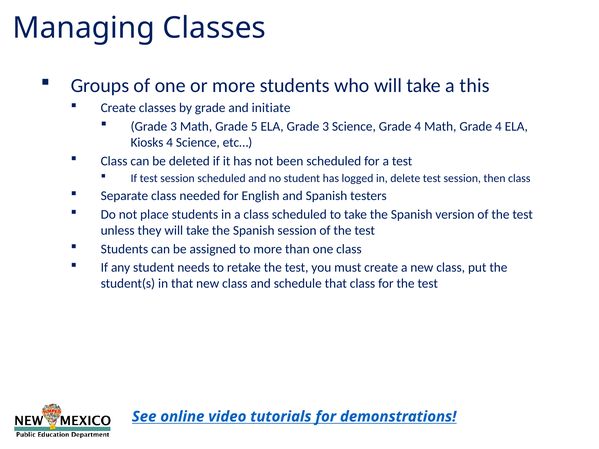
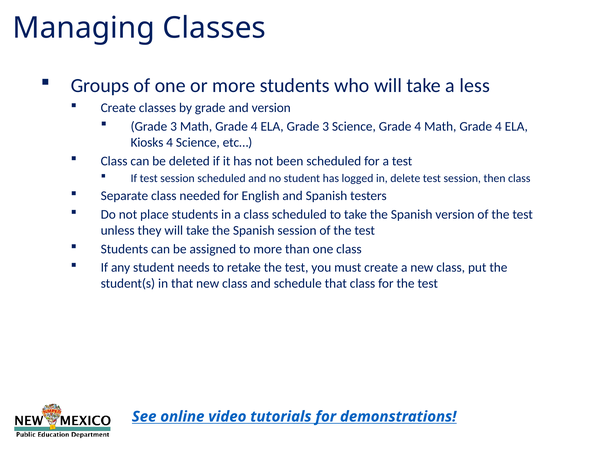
this: this -> less (475, 86)
and initiate: initiate -> version (271, 108)
3 Math Grade 5: 5 -> 4 (254, 126)
